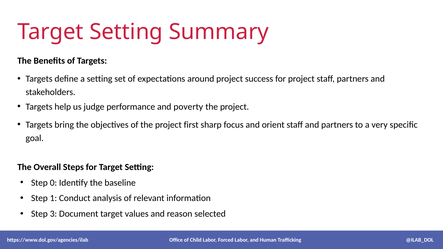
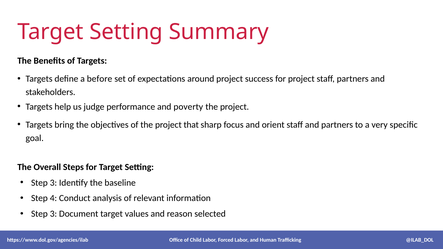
a setting: setting -> before (100, 79)
first: first -> that (191, 125)
0: 0 -> 3 (53, 183)
1: 1 -> 4 (53, 198)
